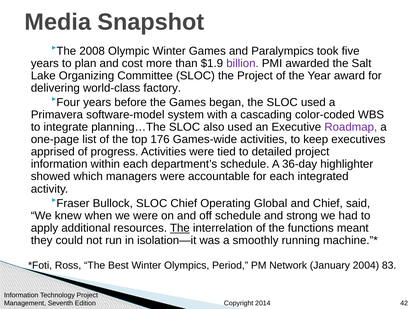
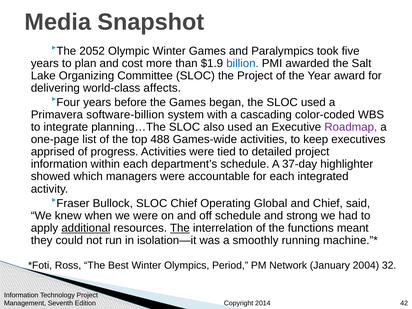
2008: 2008 -> 2052 (92, 51)
billion colour: purple -> blue (242, 63)
factory: factory -> affects (162, 88)
software-model: software-model -> software-billion (125, 115)
176: 176 -> 488 (160, 139)
36-day: 36-day -> 37-day (300, 164)
additional underline: none -> present (86, 228)
83: 83 -> 32 (389, 265)
